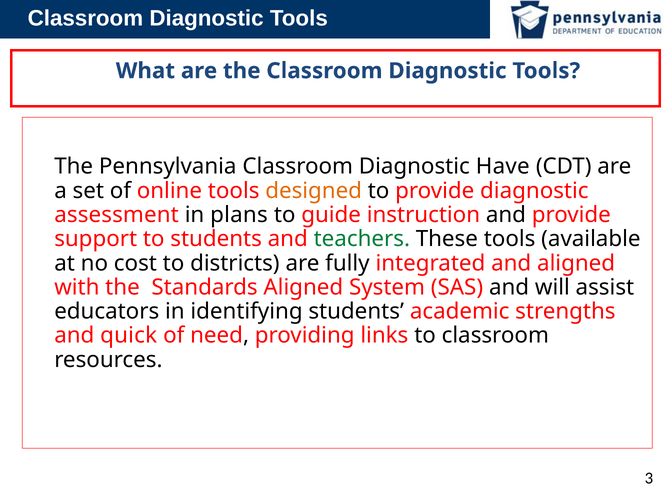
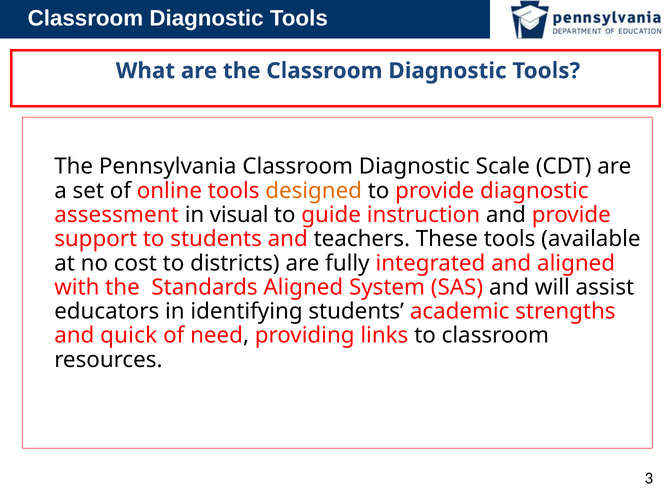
Have: Have -> Scale (503, 167)
plans: plans -> visual (239, 215)
teachers colour: green -> black (362, 239)
